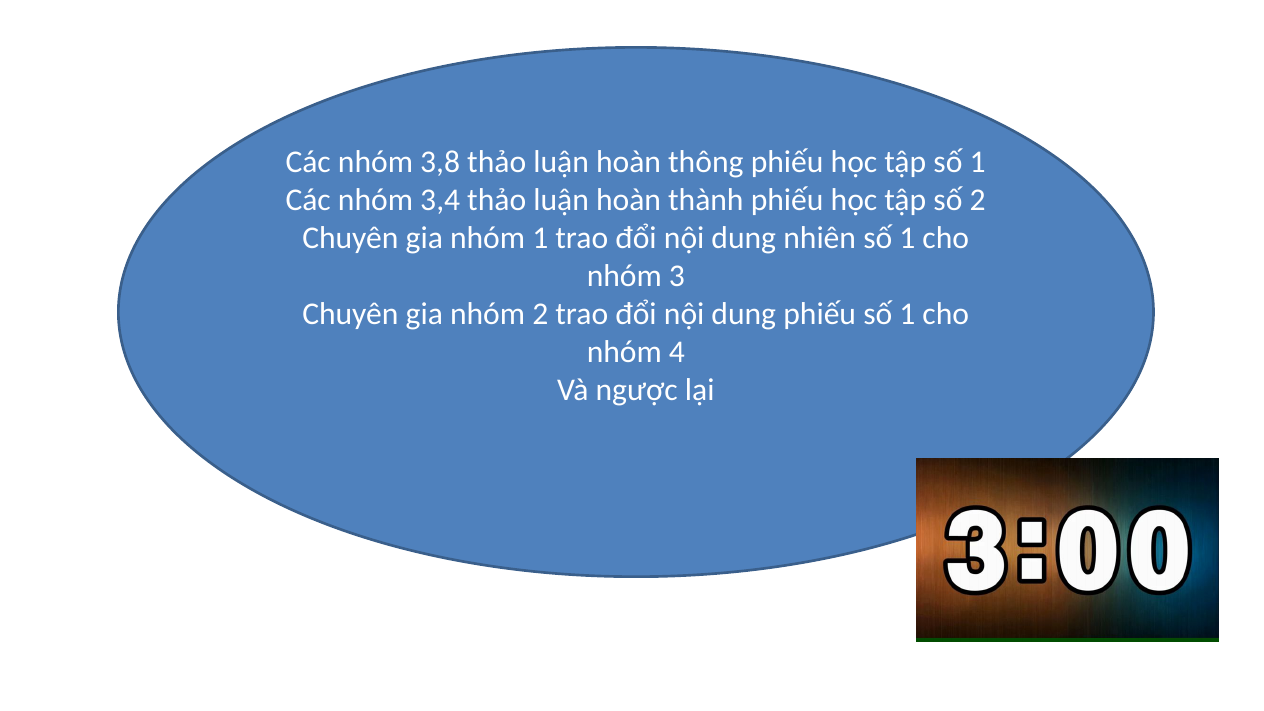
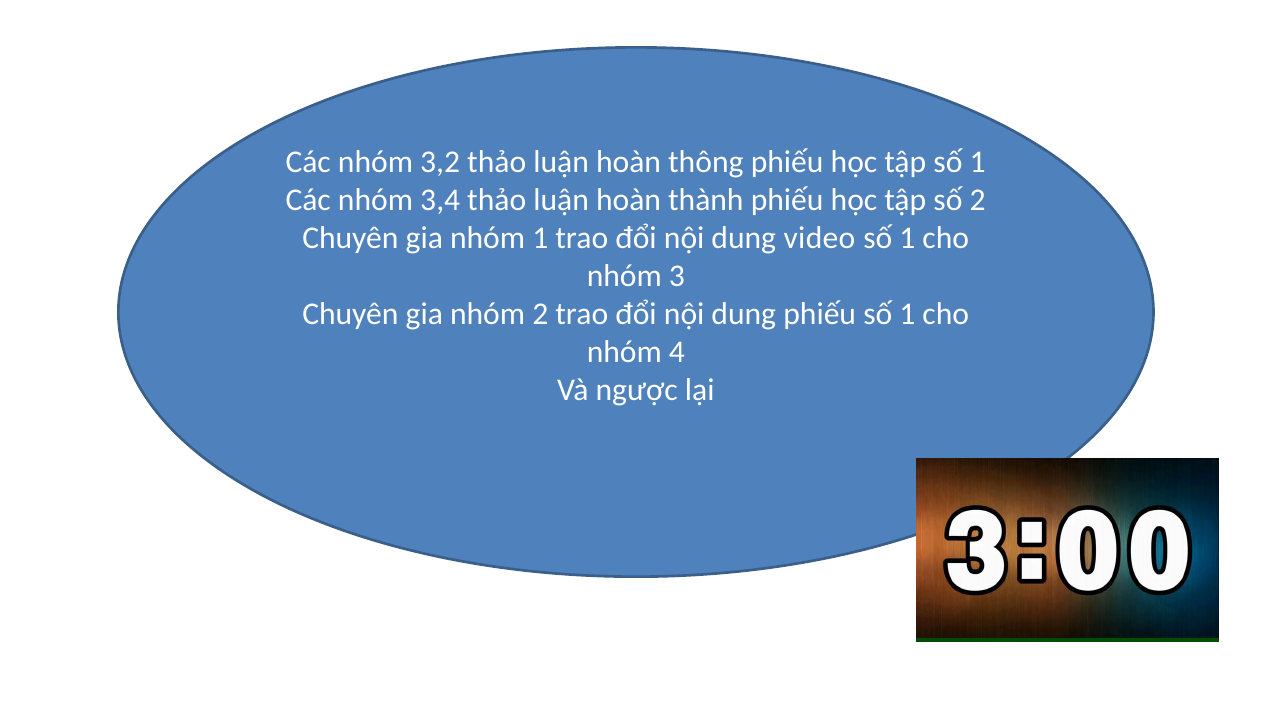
3,8: 3,8 -> 3,2 (440, 163)
nhiên: nhiên -> video (820, 238)
